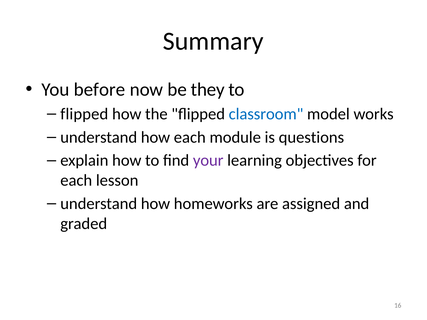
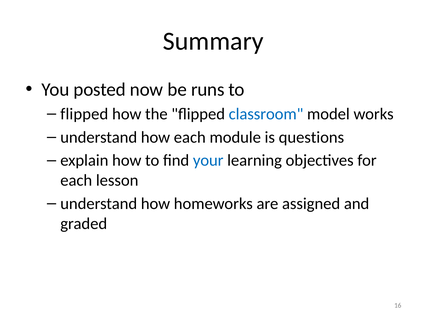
before: before -> posted (100, 90)
they: they -> runs (208, 90)
your colour: purple -> blue (208, 161)
